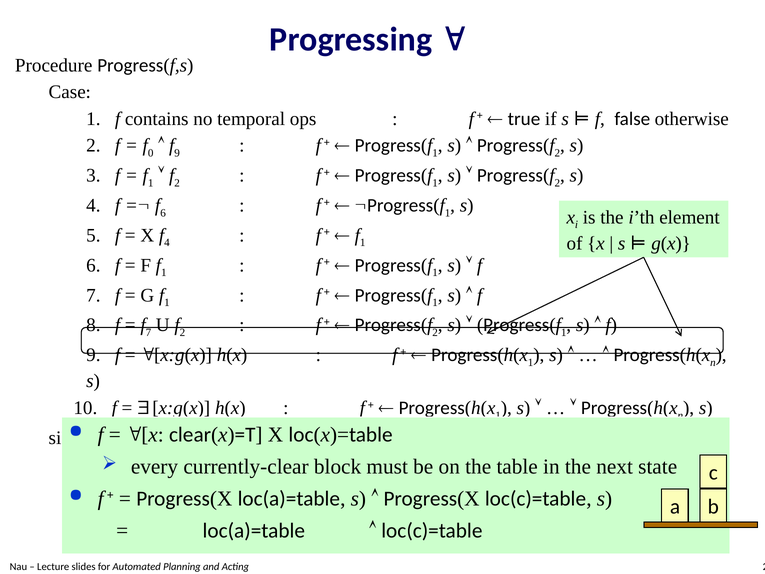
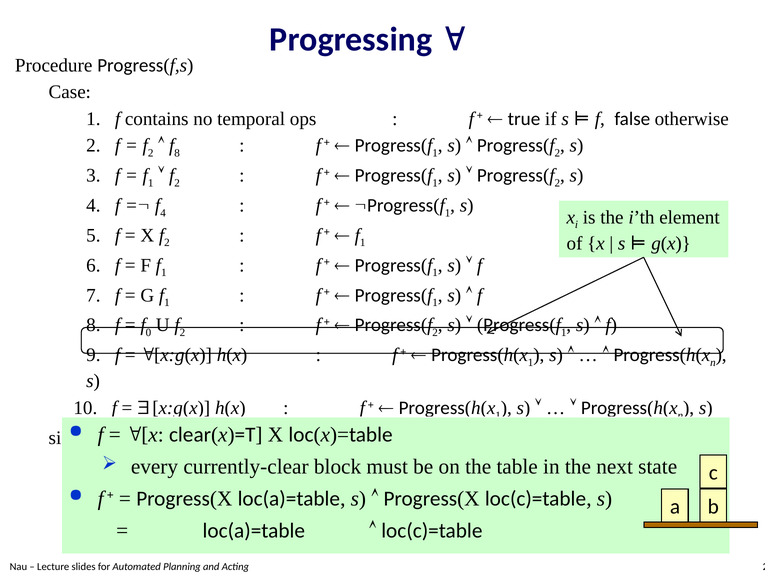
0: 0 -> 2 (151, 153)
9: 9 -> 8 (177, 153)
f 6: 6 -> 4 (163, 213)
X f 4: 4 -> 2 (167, 243)
7: 7 -> 0 (148, 332)
